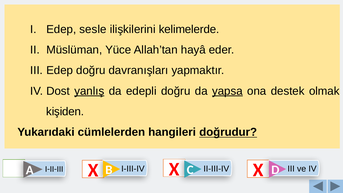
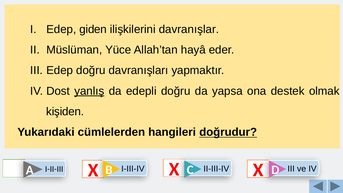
sesle: sesle -> giden (93, 29)
kelimelerde: kelimelerde -> davranışlar (189, 29)
yapsa underline: present -> none (227, 91)
